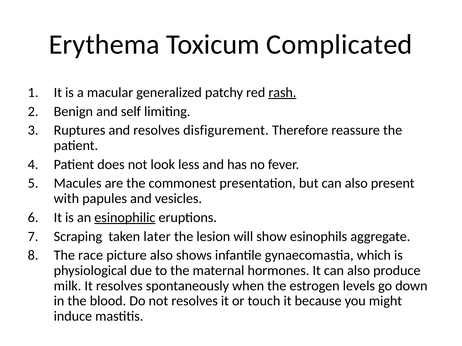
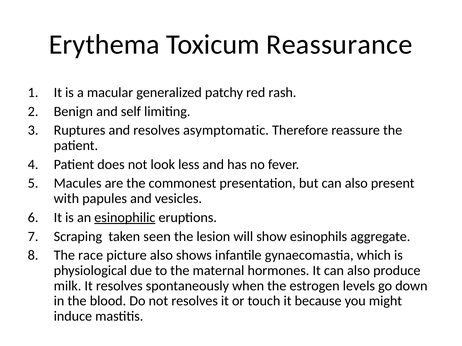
Complicated: Complicated -> Reassurance (339, 45)
rash underline: present -> none (282, 93)
disfigurement: disfigurement -> asymptomatic (226, 130)
later: later -> seen (157, 237)
